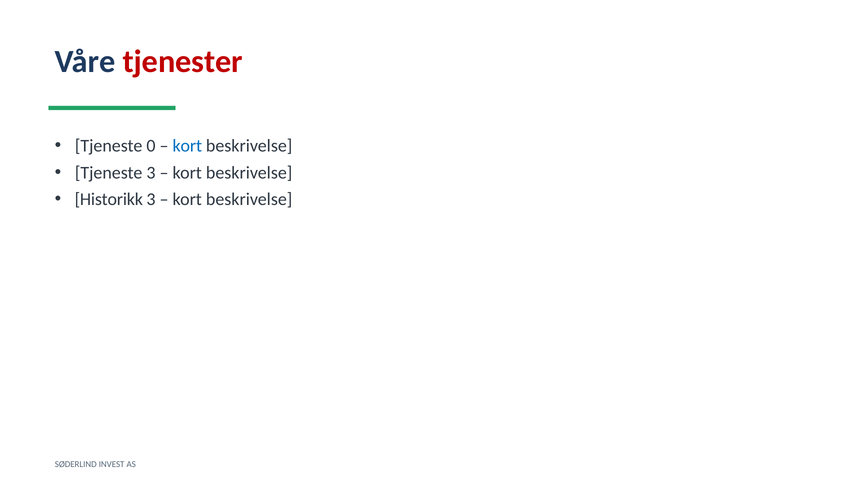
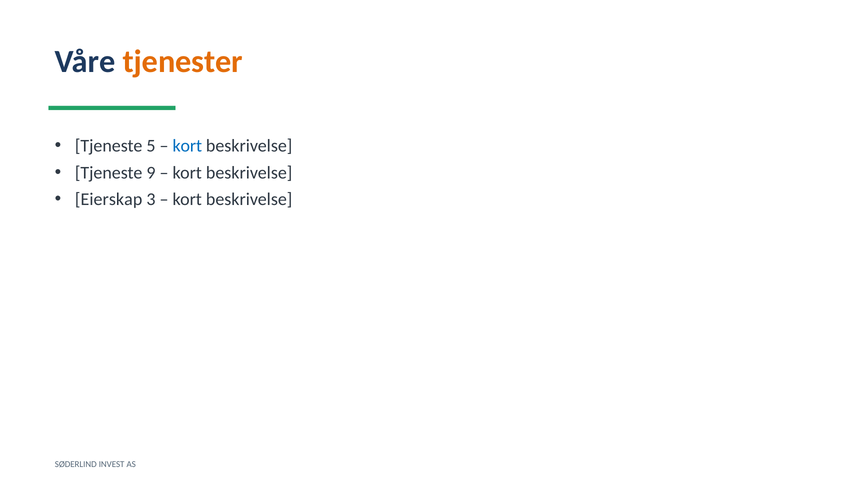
tjenester colour: red -> orange (183, 61)
0: 0 -> 5 (151, 146)
Tjeneste 3: 3 -> 9 (151, 173)
Historikk: Historikk -> Eierskap (109, 200)
